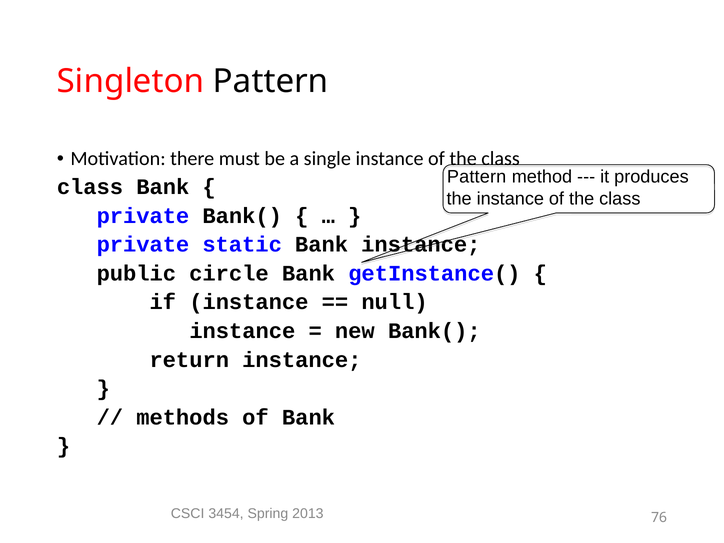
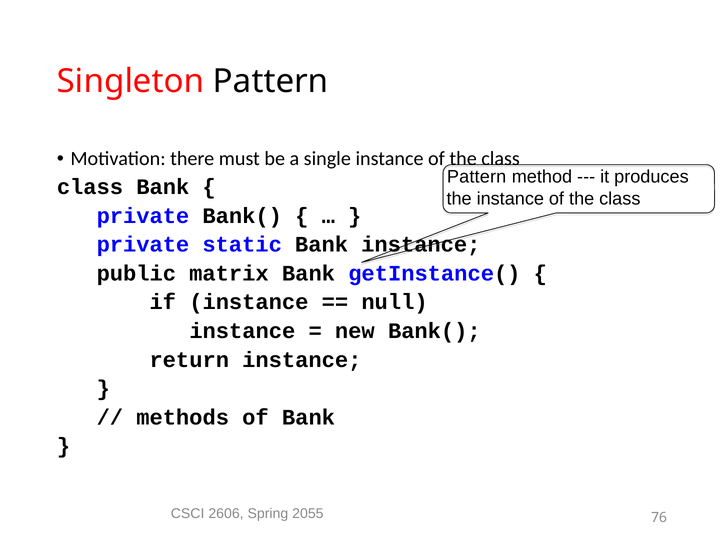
circle: circle -> matrix (229, 273)
3454: 3454 -> 2606 (226, 514)
2013: 2013 -> 2055 (308, 514)
